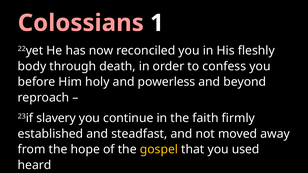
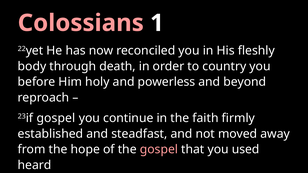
confess: confess -> country (224, 66)
23if slavery: slavery -> gospel (56, 118)
gospel colour: yellow -> pink (159, 150)
